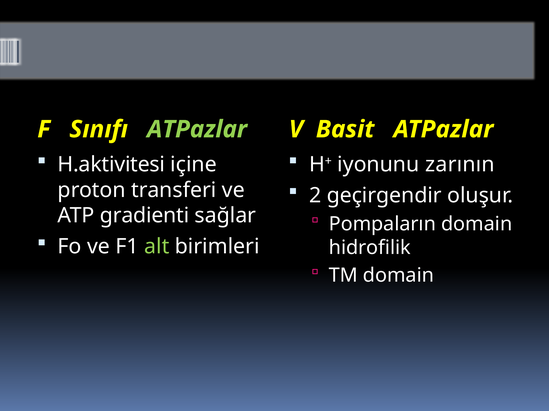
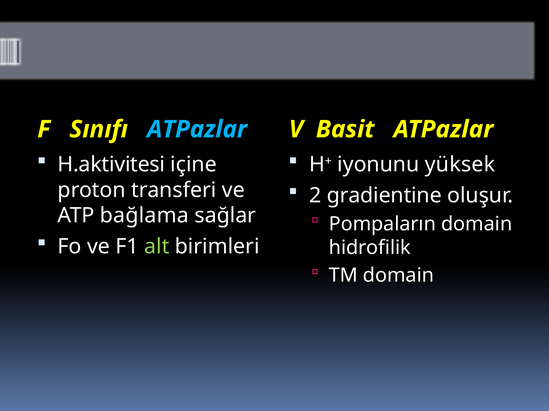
ATPazlar colour: light green -> light blue (197, 130)
zarının: zarının -> yüksek (460, 165)
geçirgendir: geçirgendir -> gradientine (384, 196)
gradienti: gradienti -> bağlama (144, 216)
